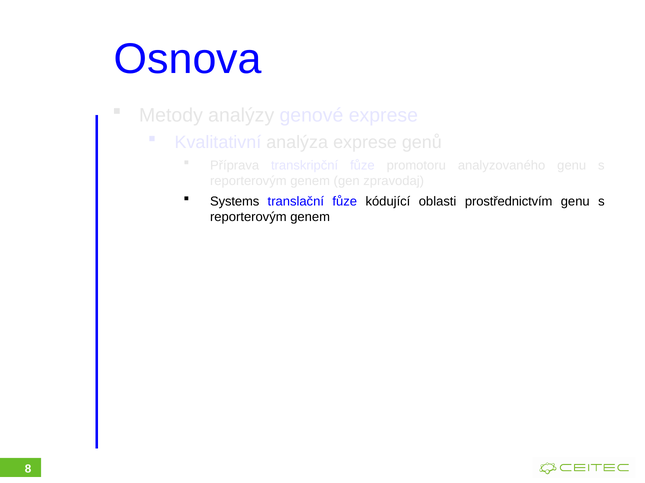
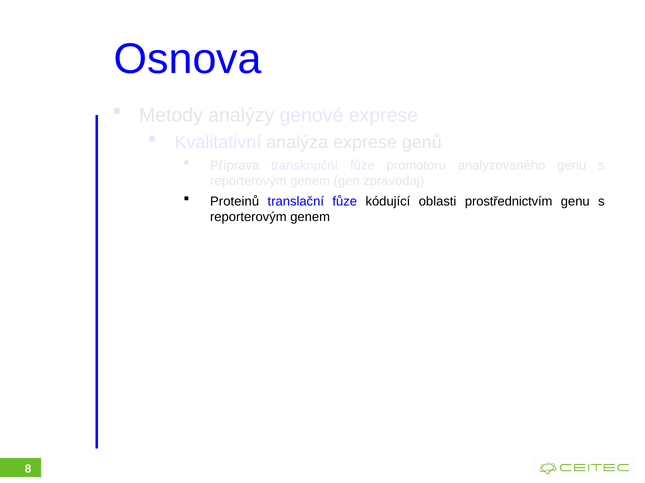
Systems: Systems -> Proteinů (235, 202)
